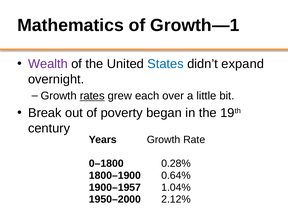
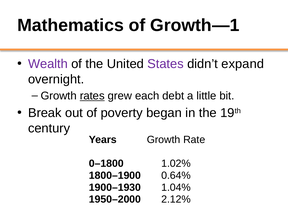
States colour: blue -> purple (166, 64)
over: over -> debt (173, 96)
0.28%: 0.28% -> 1.02% (176, 164)
1900–1957: 1900–1957 -> 1900–1930 (115, 187)
